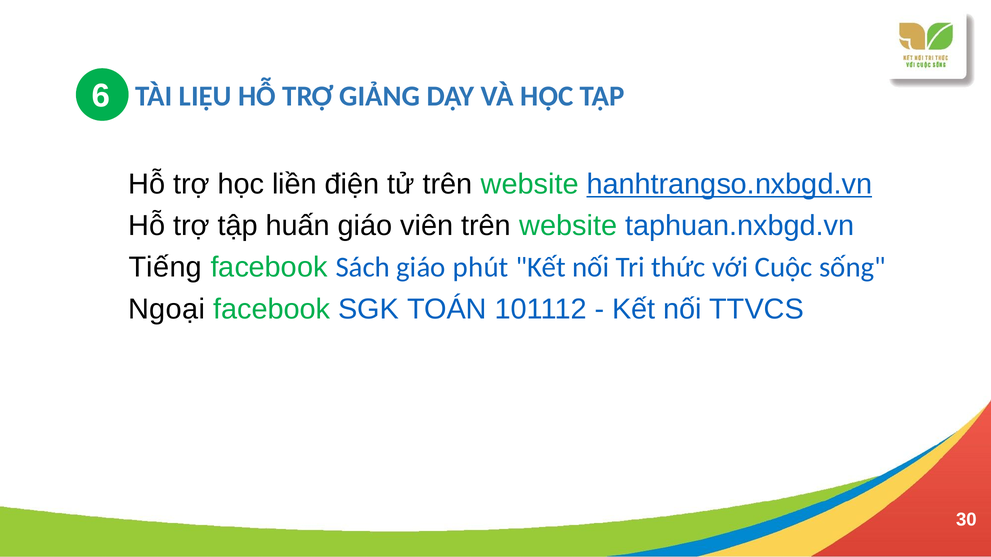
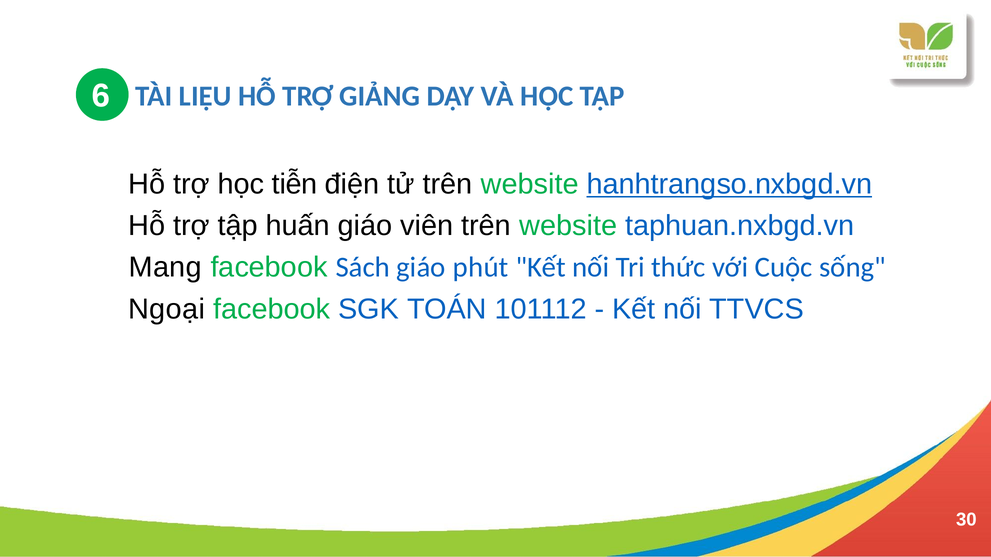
liền: liền -> tiễn (295, 184)
Tiếng: Tiếng -> Mang (165, 268)
